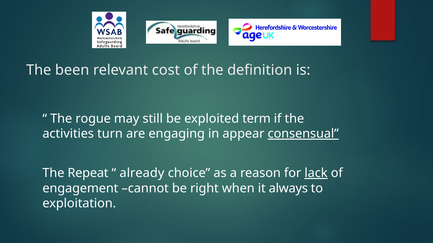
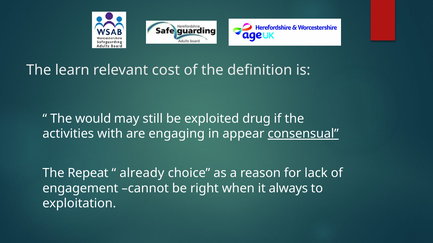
been: been -> learn (72, 70)
rogue: rogue -> would (93, 119)
term: term -> drug (256, 119)
turn: turn -> with (110, 134)
lack underline: present -> none (316, 173)
